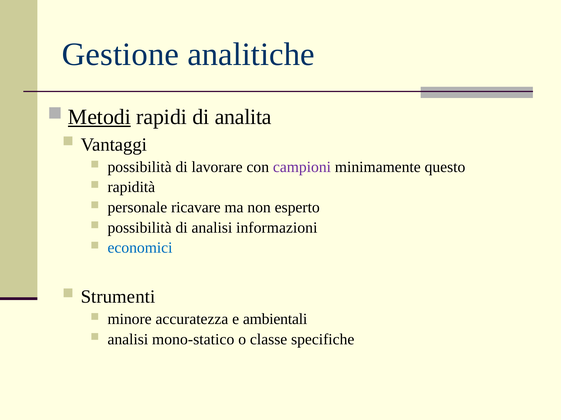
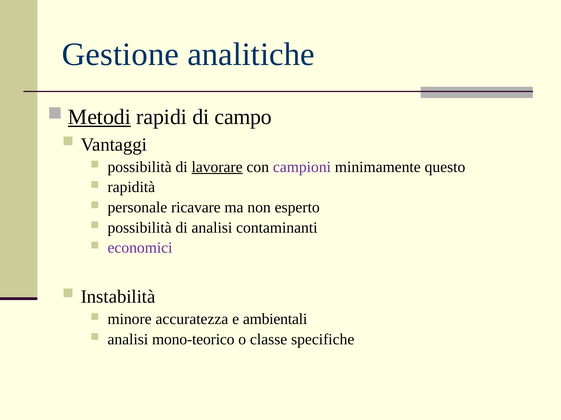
analita: analita -> campo (243, 117)
lavorare underline: none -> present (217, 167)
informazioni: informazioni -> contaminanti (277, 228)
economici colour: blue -> purple (140, 248)
Strumenti: Strumenti -> Instabilità (118, 297)
mono-statico: mono-statico -> mono-teorico (193, 340)
